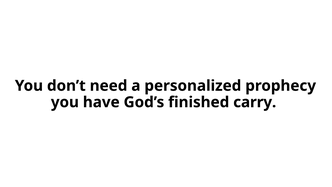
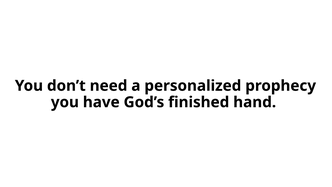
carry: carry -> hand (255, 102)
